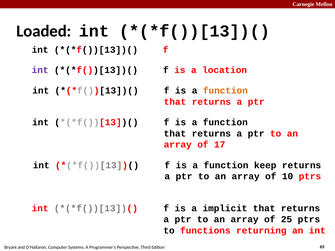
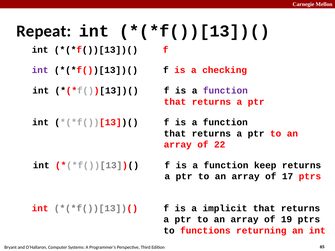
Loaded: Loaded -> Repeat (44, 31)
location: location -> checking (225, 70)
function colour: orange -> purple (225, 91)
17: 17 -> 22 (220, 145)
10: 10 -> 17 (288, 177)
25: 25 -> 19 (287, 220)
